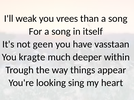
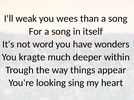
vrees: vrees -> wees (67, 19)
geen: geen -> word (43, 44)
vasstaan: vasstaan -> wonders (112, 44)
